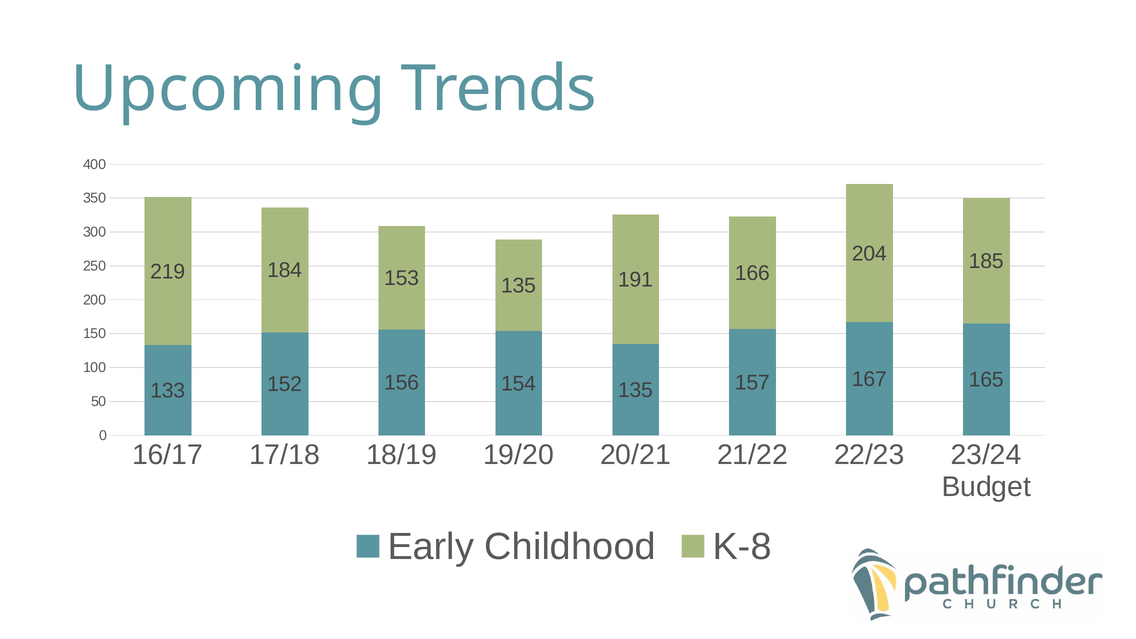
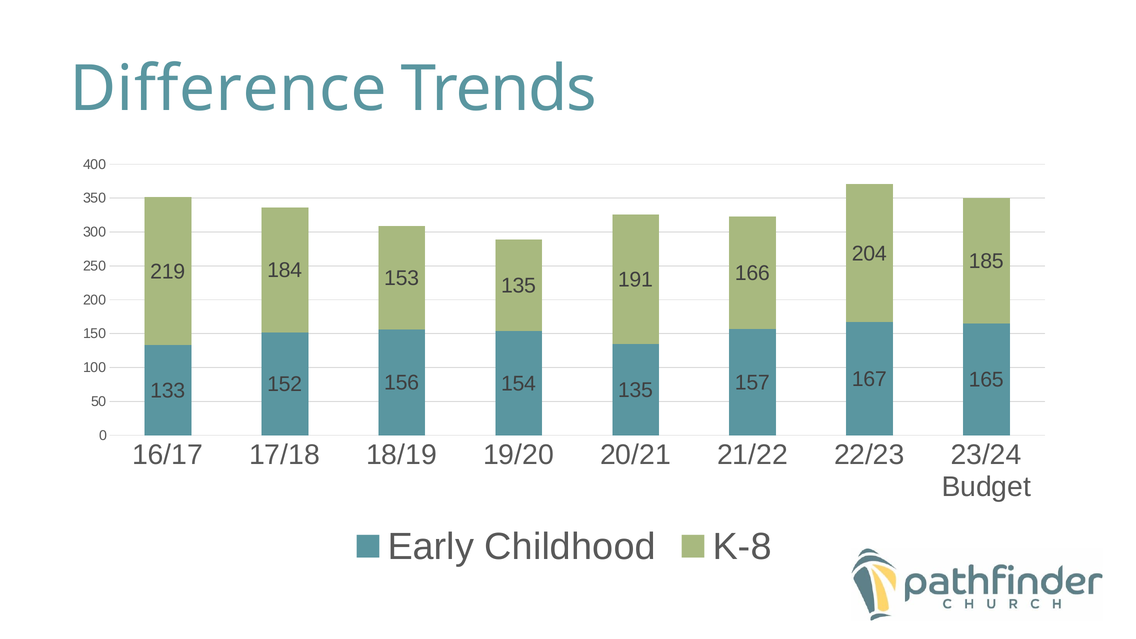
Upcoming: Upcoming -> Difference (228, 89)
